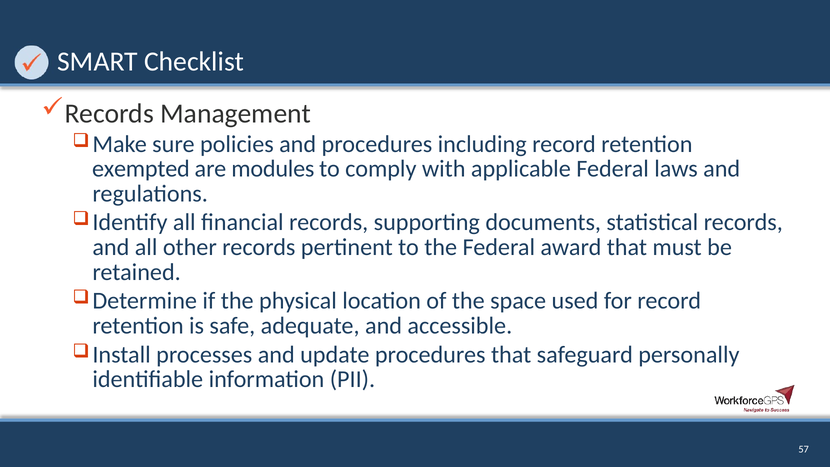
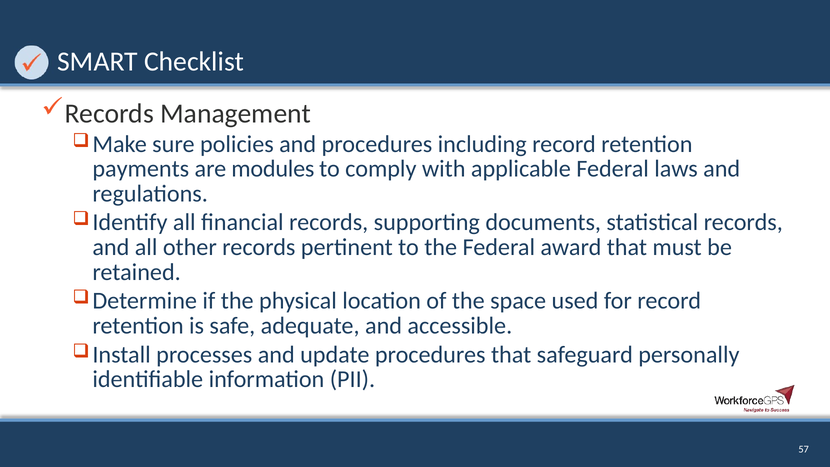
exempted: exempted -> payments (141, 169)
